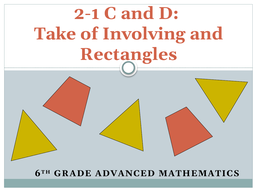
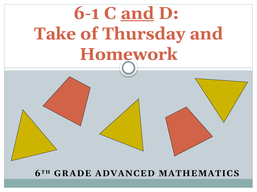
2-1: 2-1 -> 6-1 (87, 13)
and underline: none -> present (137, 13)
Involving: Involving -> Thursday (144, 34)
Rectangles: Rectangles -> Homework (129, 55)
